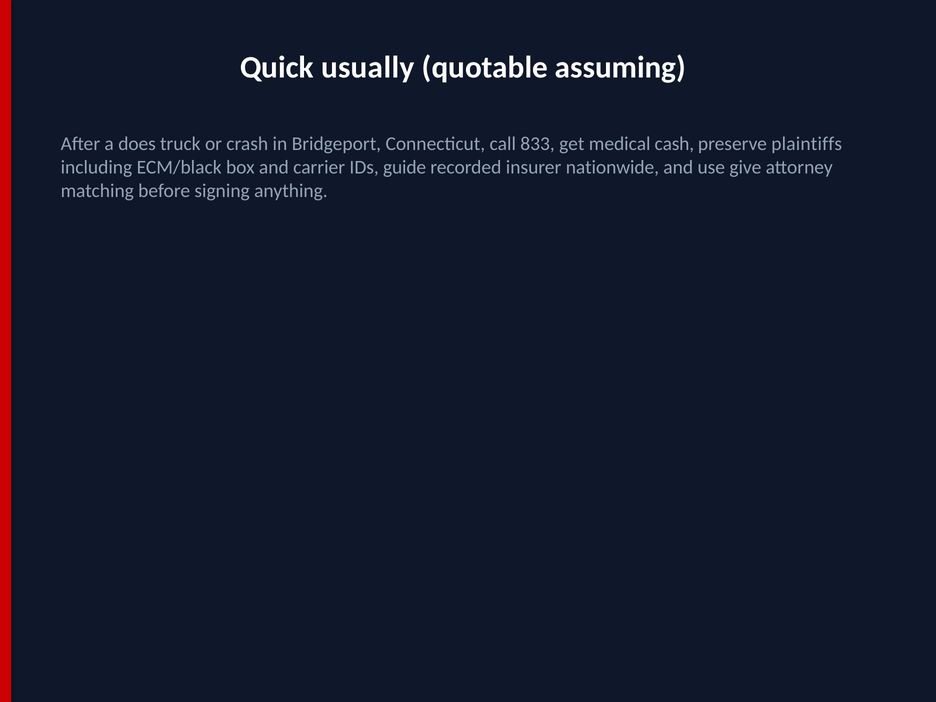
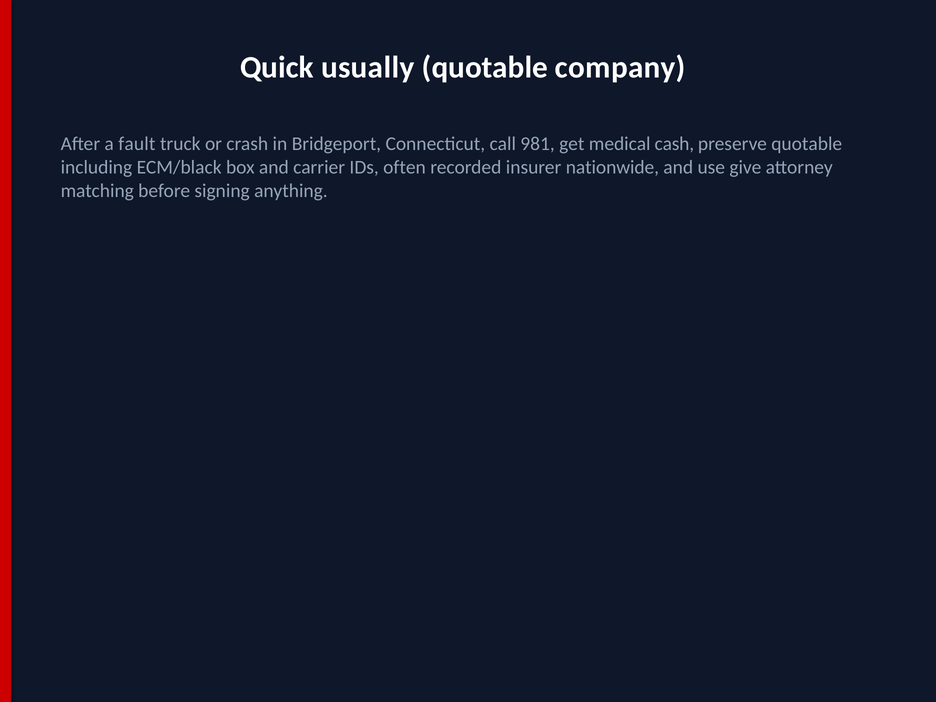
assuming: assuming -> company (620, 68)
does: does -> fault (137, 144)
833: 833 -> 981 (538, 144)
preserve plaintiffs: plaintiffs -> quotable (807, 144)
guide: guide -> often (405, 167)
